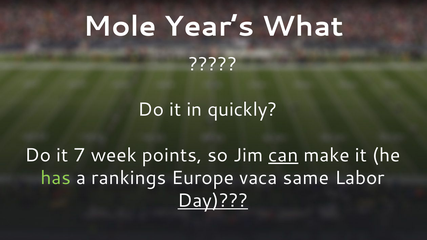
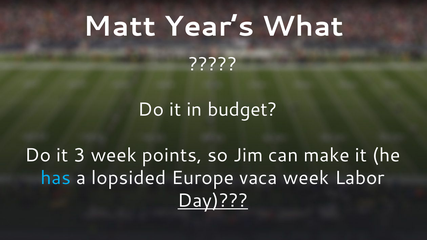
Mole: Mole -> Matt (120, 26)
quickly: quickly -> budget (242, 110)
7: 7 -> 3 (79, 155)
can underline: present -> none (283, 155)
has colour: light green -> light blue (56, 178)
rankings: rankings -> lopsided (129, 178)
vaca same: same -> week (306, 178)
